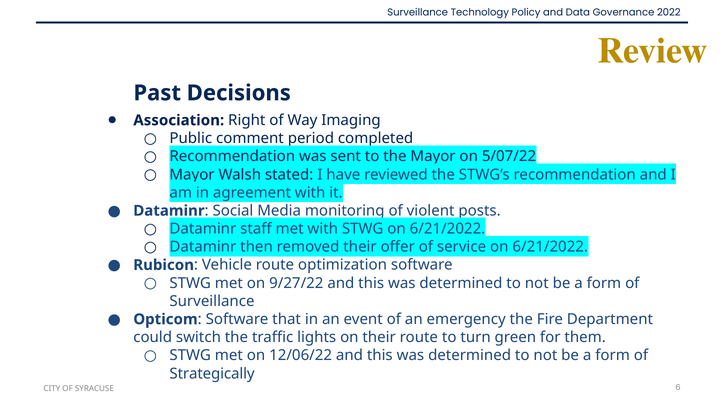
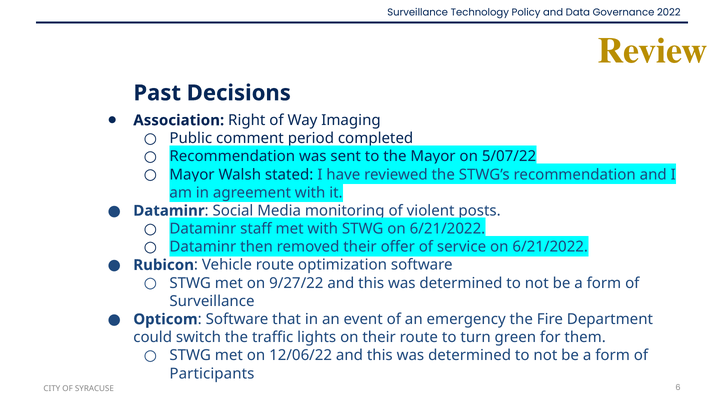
Strategically: Strategically -> Participants (212, 374)
